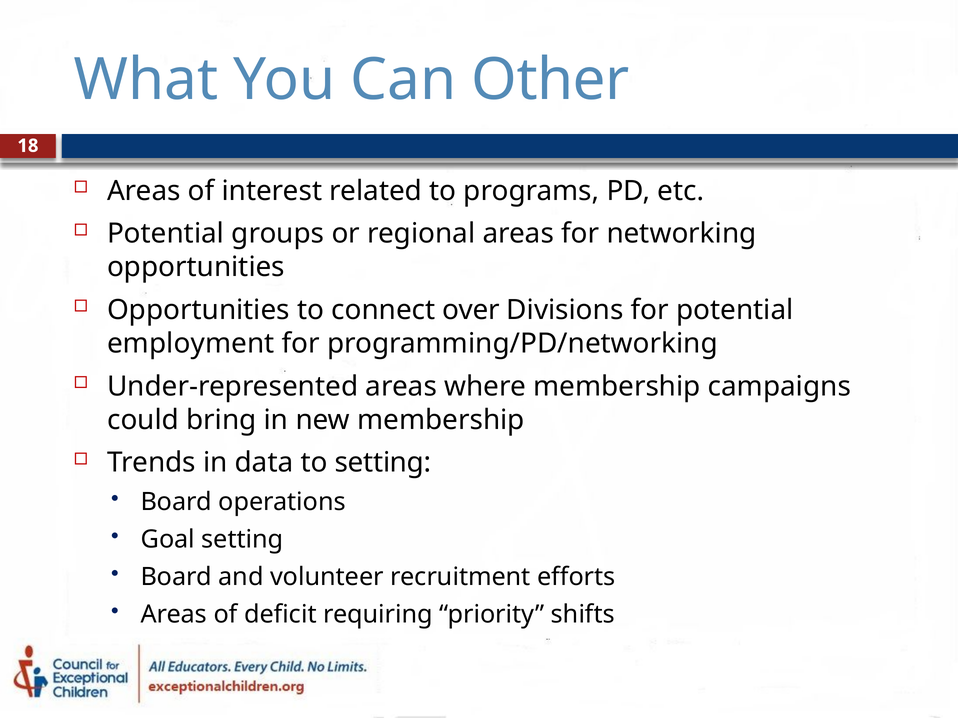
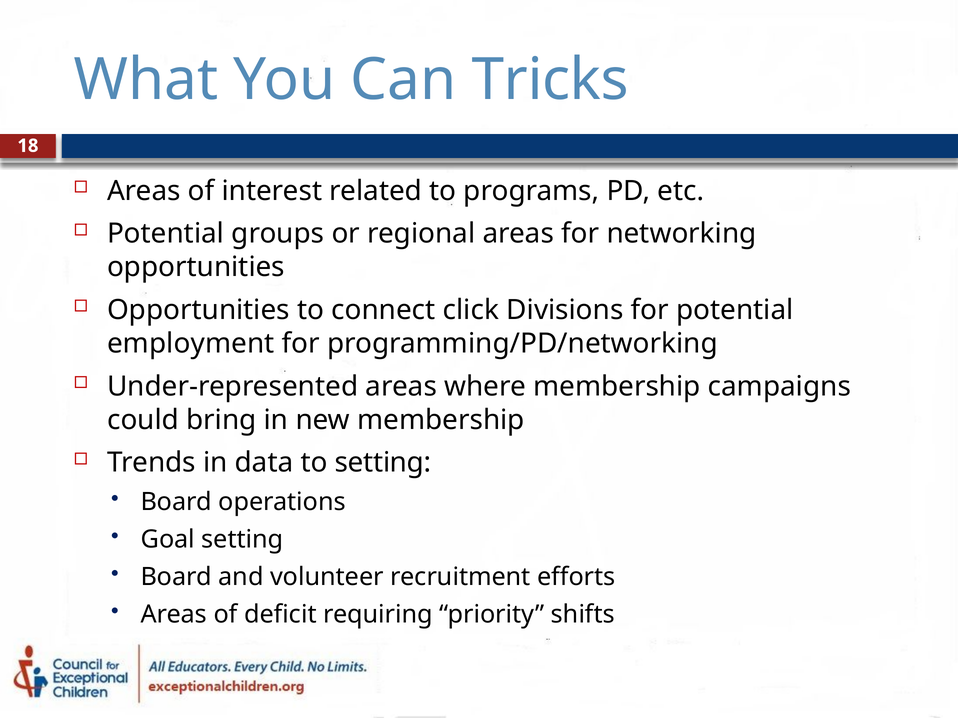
Other: Other -> Tricks (550, 80)
over: over -> click (471, 310)
